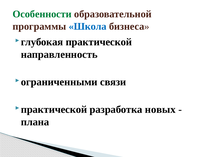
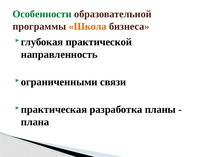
Школа colour: blue -> orange (88, 26)
практической: практической -> практическая (54, 109)
новых: новых -> планы (160, 109)
